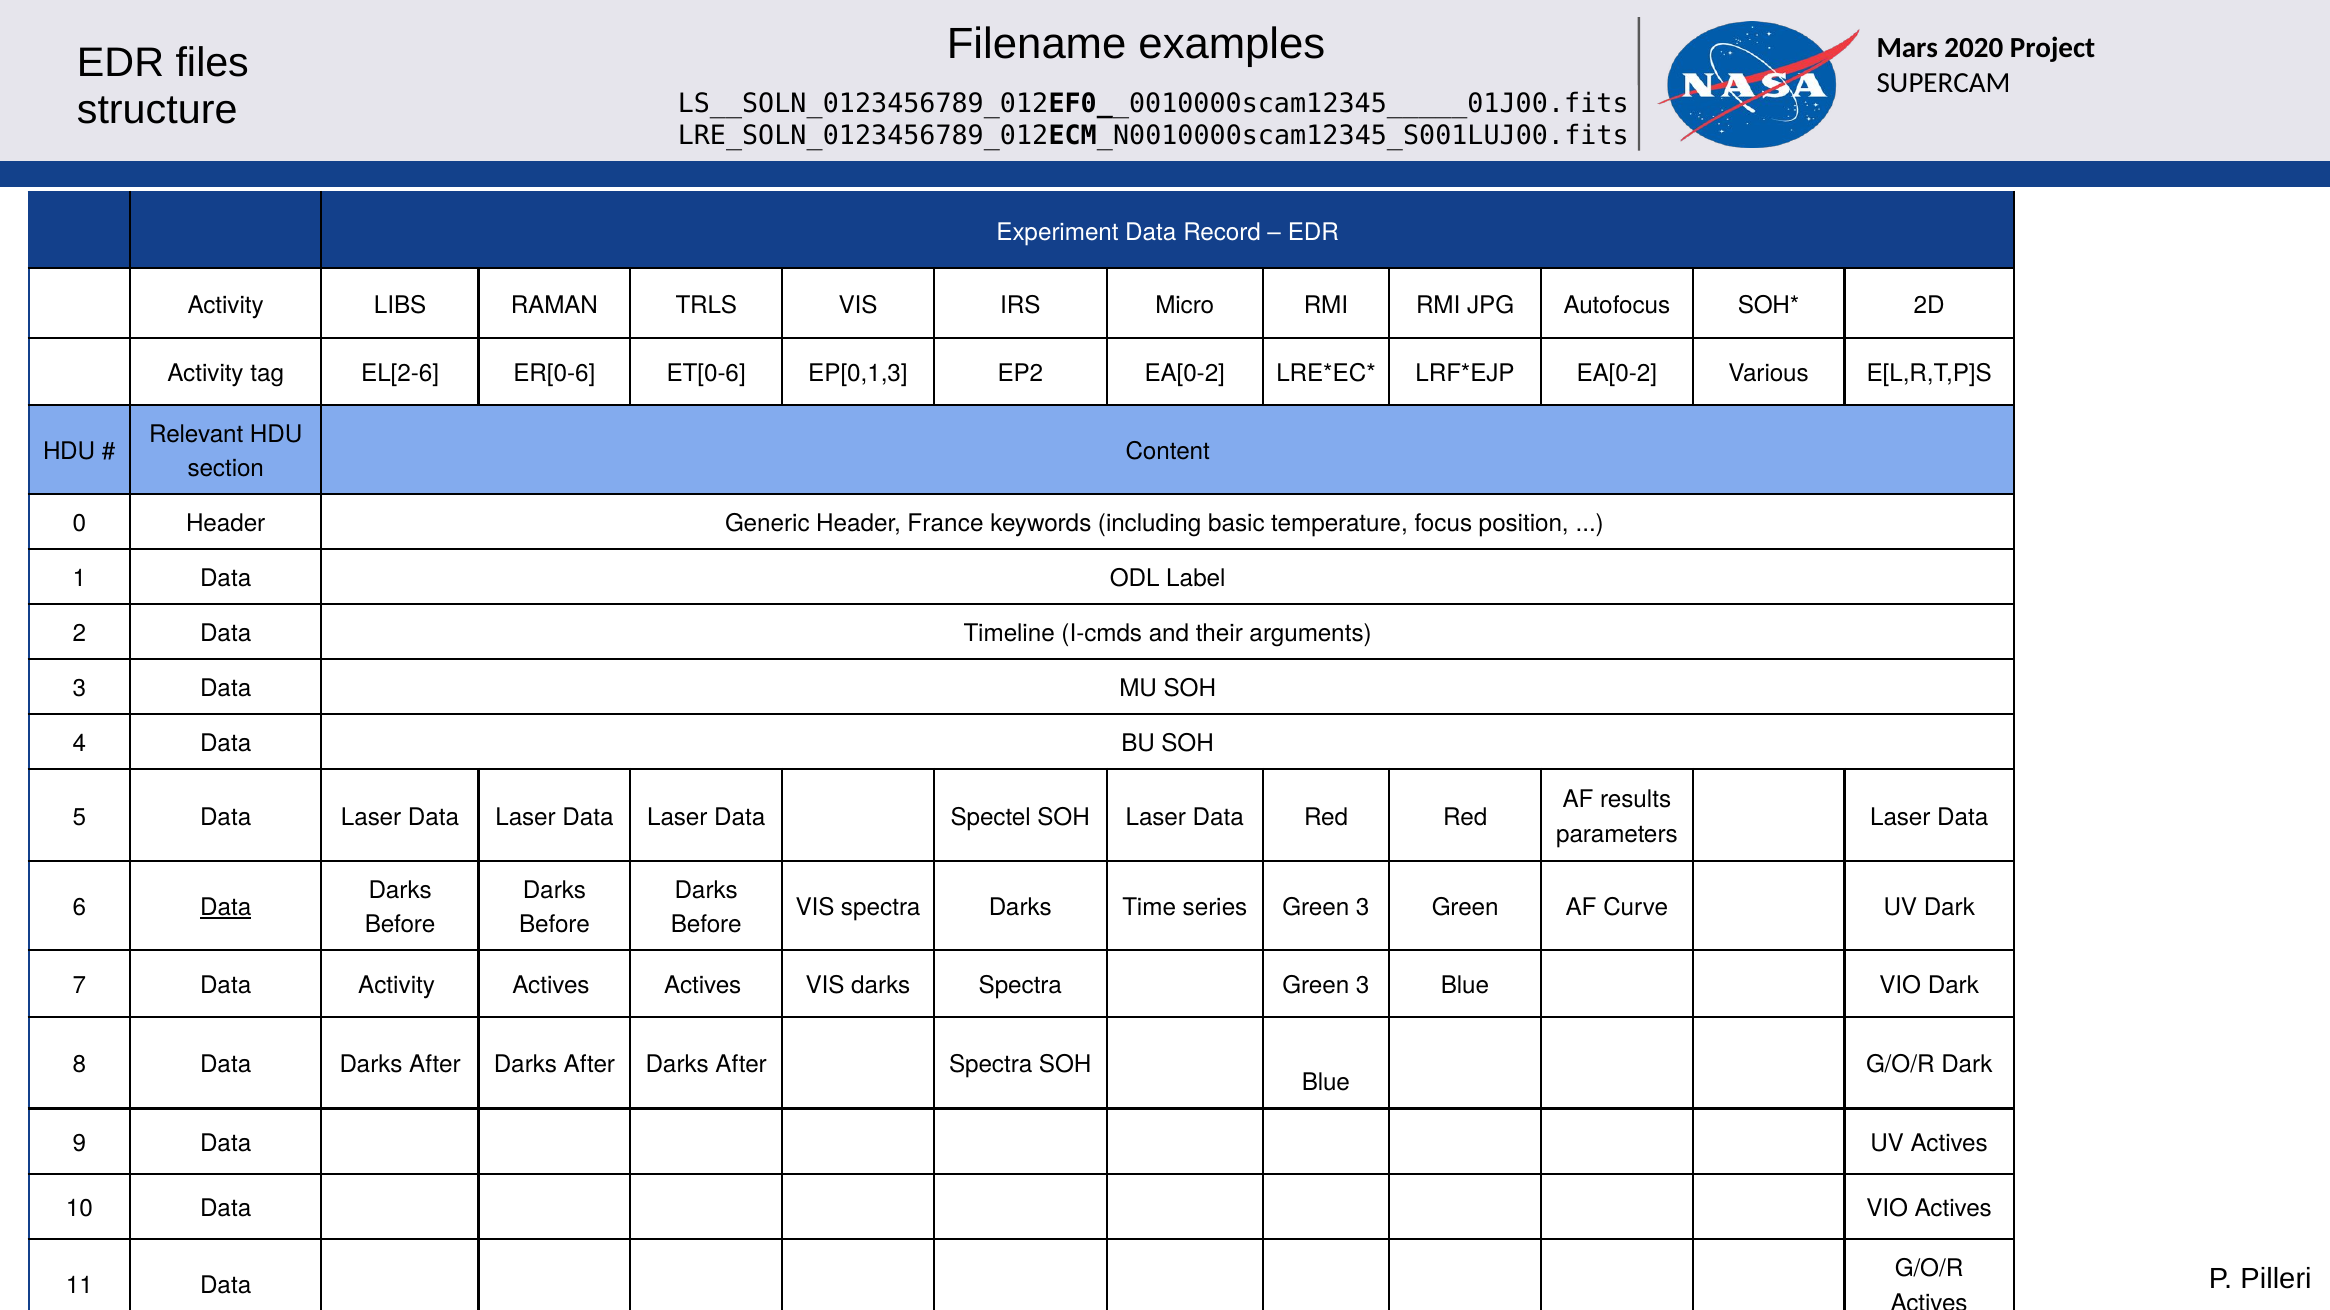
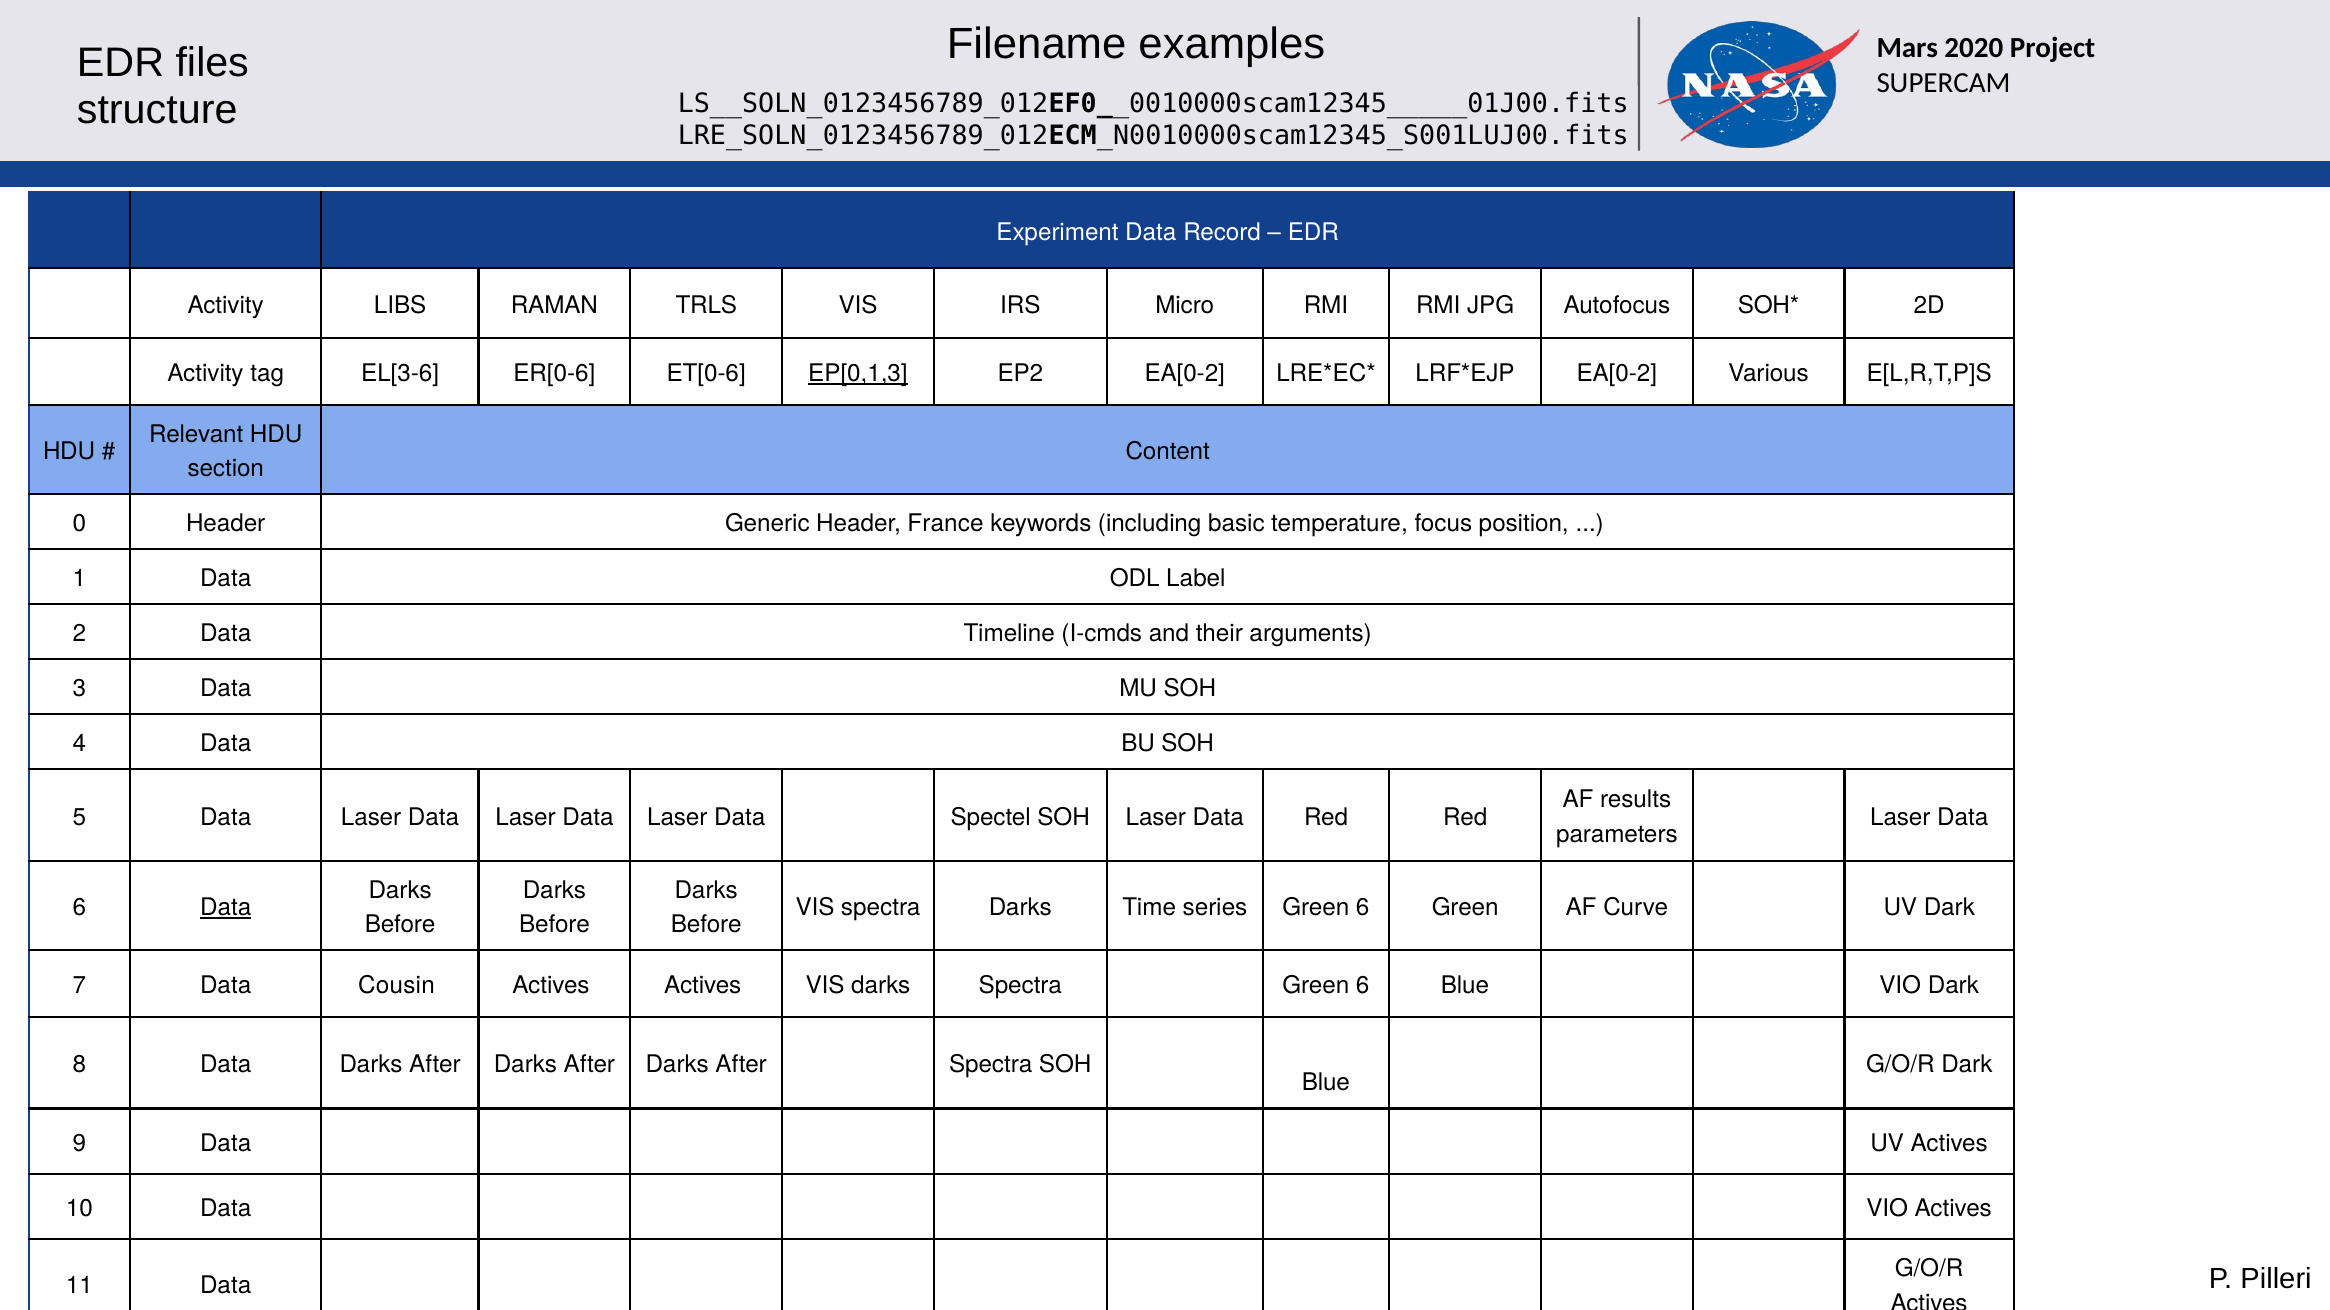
EL[2-6: EL[2-6 -> EL[3-6 (400, 374)
EP[0,1,3 underline: none -> present (858, 374)
series Green 3: 3 -> 6 (1363, 908)
Data Activity: Activity -> Cousin (396, 986)
Spectra Green 3: 3 -> 6 (1363, 986)
